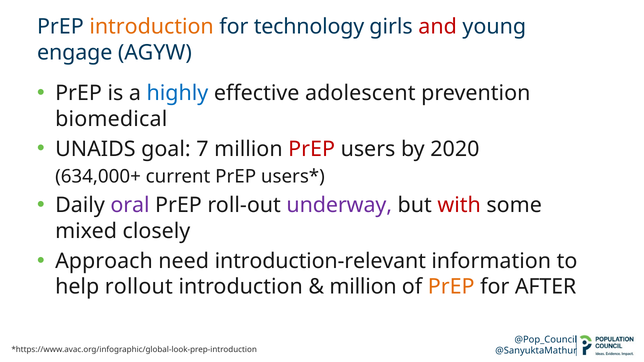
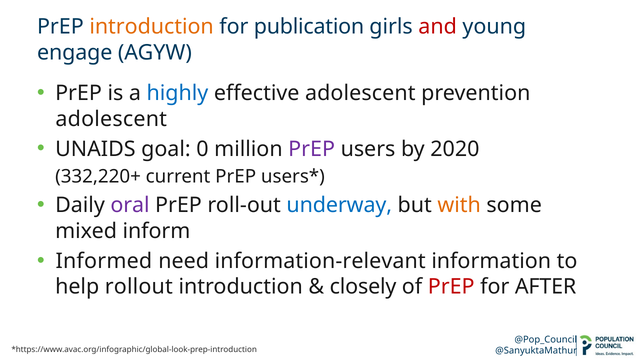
technology: technology -> publication (309, 27)
biomedical: biomedical -> adolescent (111, 119)
7: 7 -> 0 (202, 149)
PrEP colour: red -> purple (312, 149)
634,000+: 634,000+ -> 332,220+ (98, 177)
underway colour: purple -> blue (339, 205)
with colour: red -> orange (459, 205)
closely: closely -> inform (156, 231)
Approach: Approach -> Informed (104, 261)
introduction-relevant: introduction-relevant -> information-relevant (320, 261)
million: million -> closely (363, 287)
PrEP colour: orange -> red (451, 287)
